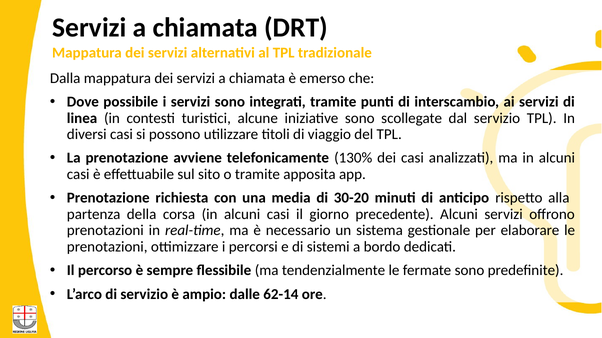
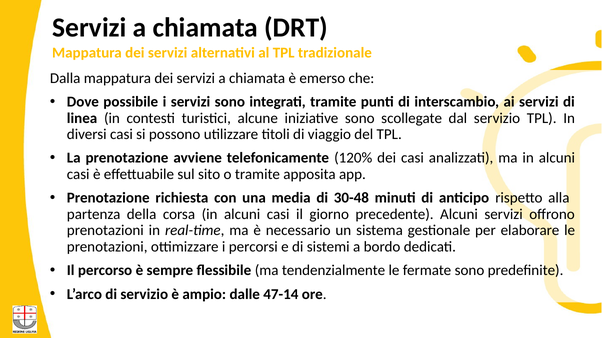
130%: 130% -> 120% (353, 158)
30-20: 30-20 -> 30-48 (351, 198)
62-14: 62-14 -> 47-14 (281, 295)
